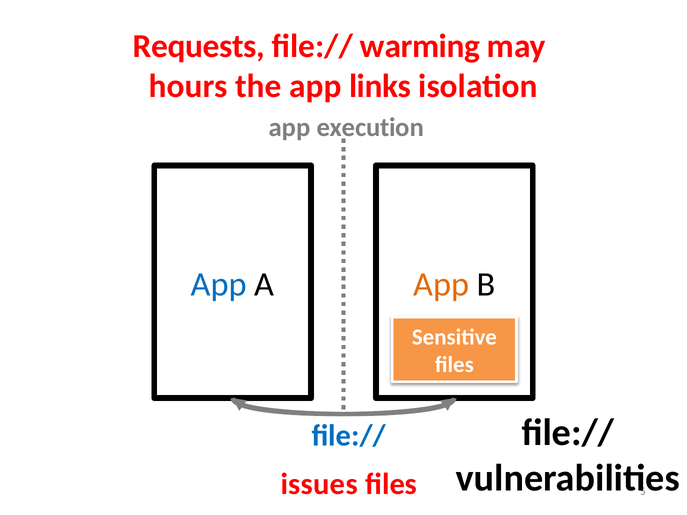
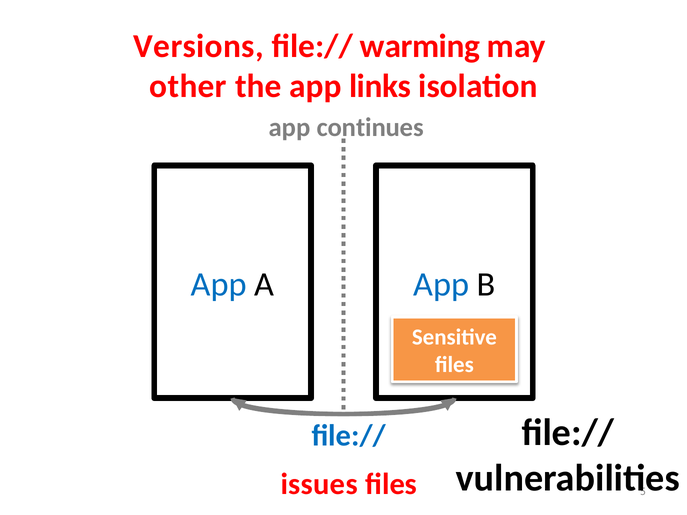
Requests: Requests -> Versions (198, 46)
hours: hours -> other (188, 87)
execution: execution -> continues (370, 127)
App colour: orange -> blue (441, 284)
